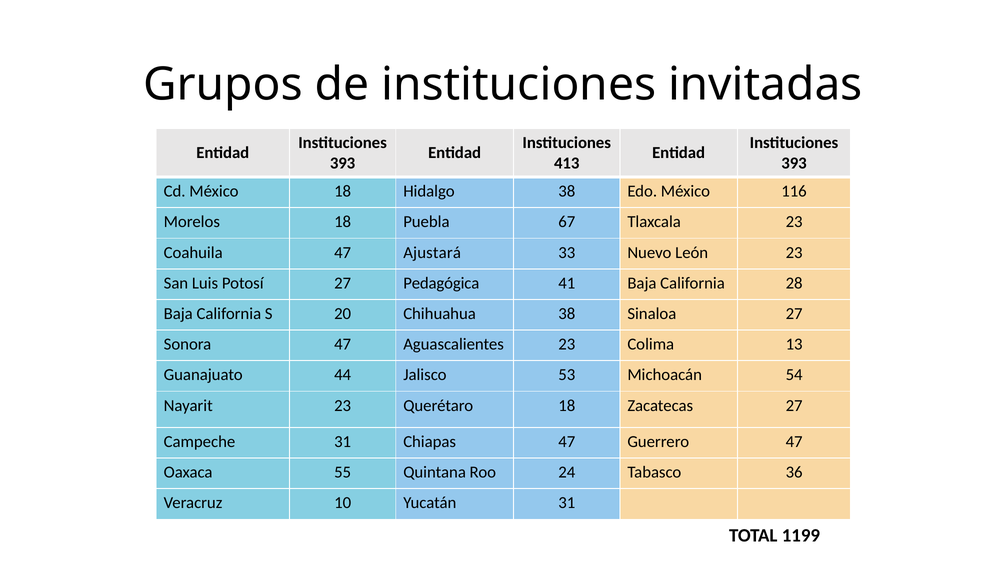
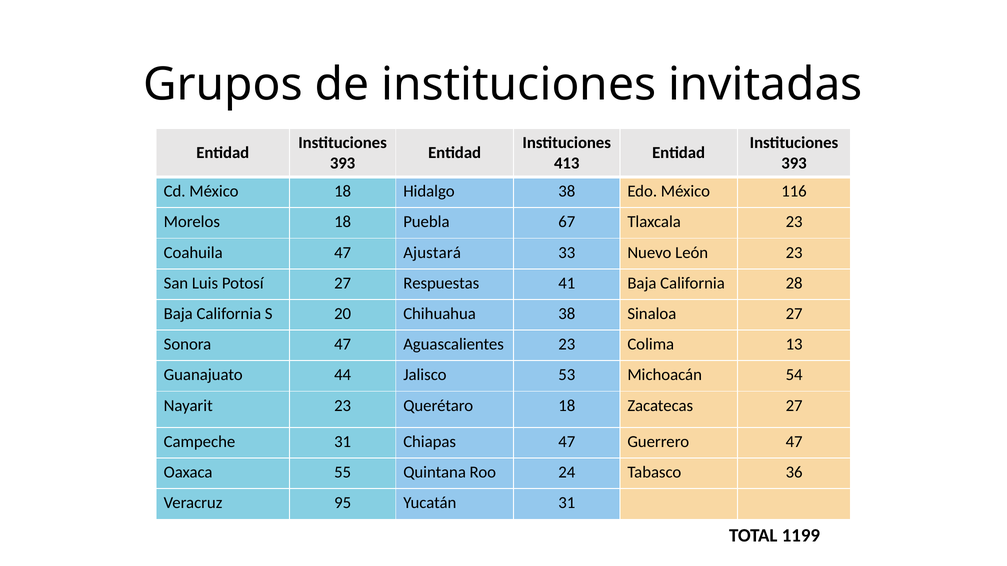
Pedagógica: Pedagógica -> Respuestas (441, 283)
10: 10 -> 95 (343, 503)
